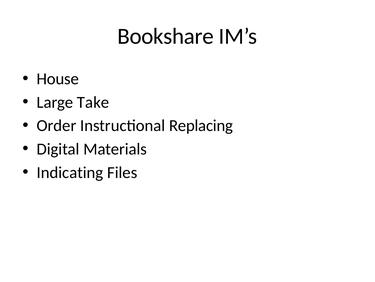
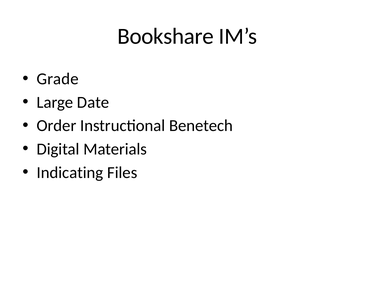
House: House -> Grade (58, 79)
Take: Take -> Date (93, 102)
Replacing: Replacing -> Benetech (201, 125)
